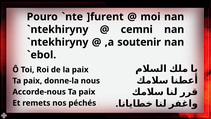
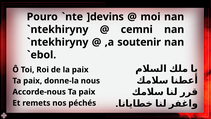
]furent: ]furent -> ]devins (105, 17)
